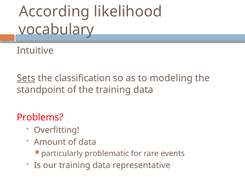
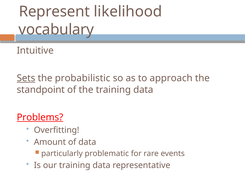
According: According -> Represent (54, 11)
classification: classification -> probabilistic (83, 78)
modeling: modeling -> approach (171, 78)
Problems underline: none -> present (40, 117)
